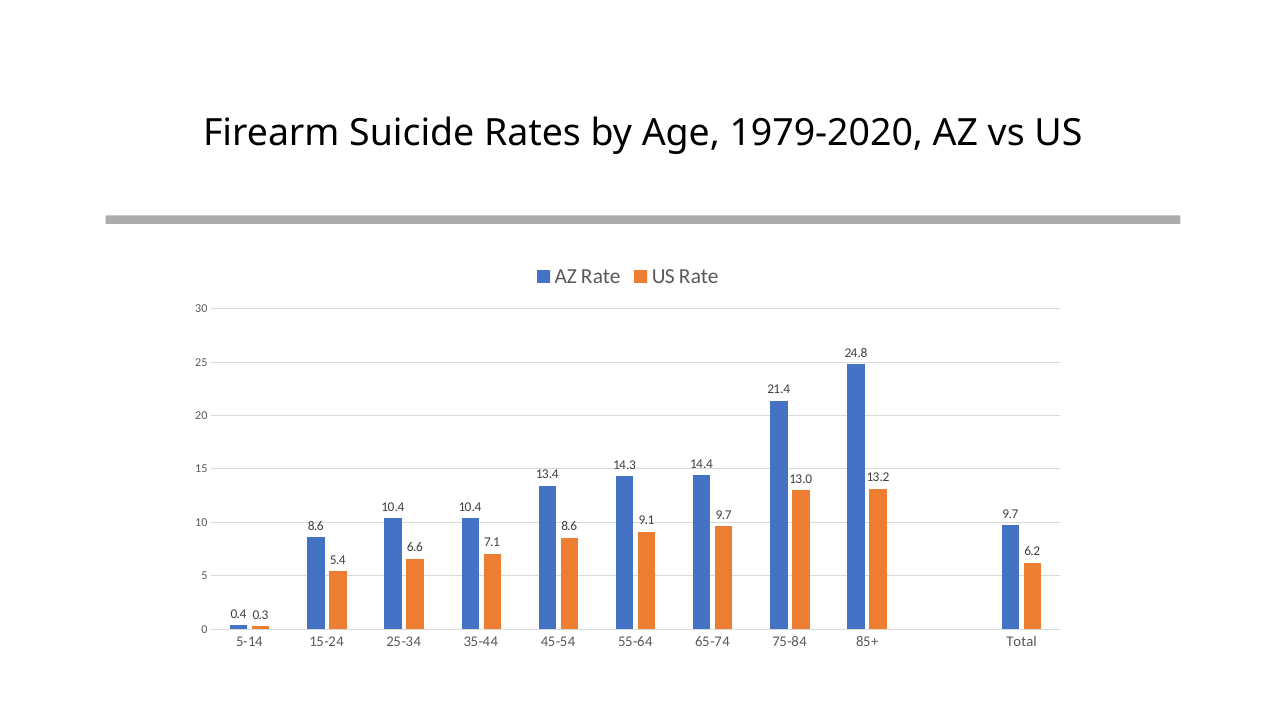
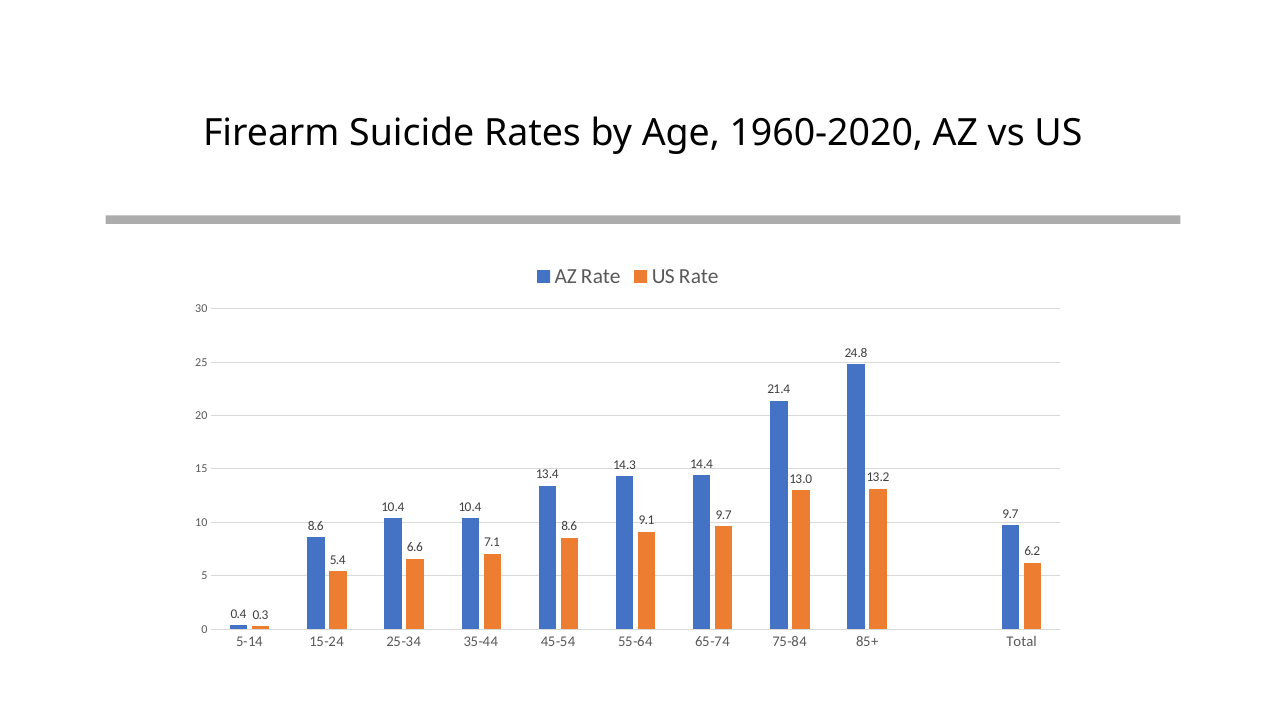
1979-2020: 1979-2020 -> 1960-2020 (826, 134)
